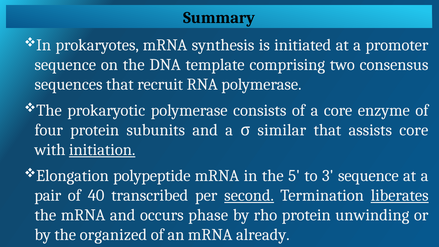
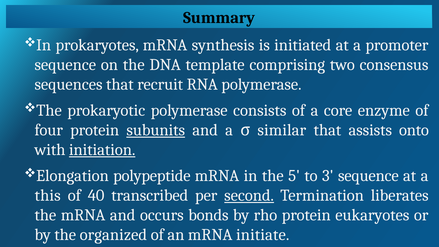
subunits underline: none -> present (156, 130)
assists core: core -> onto (414, 130)
pair: pair -> this (48, 195)
liberates underline: present -> none (400, 195)
phase: phase -> bonds (208, 215)
unwinding: unwinding -> eukaryotes (372, 215)
already: already -> initiate (263, 235)
